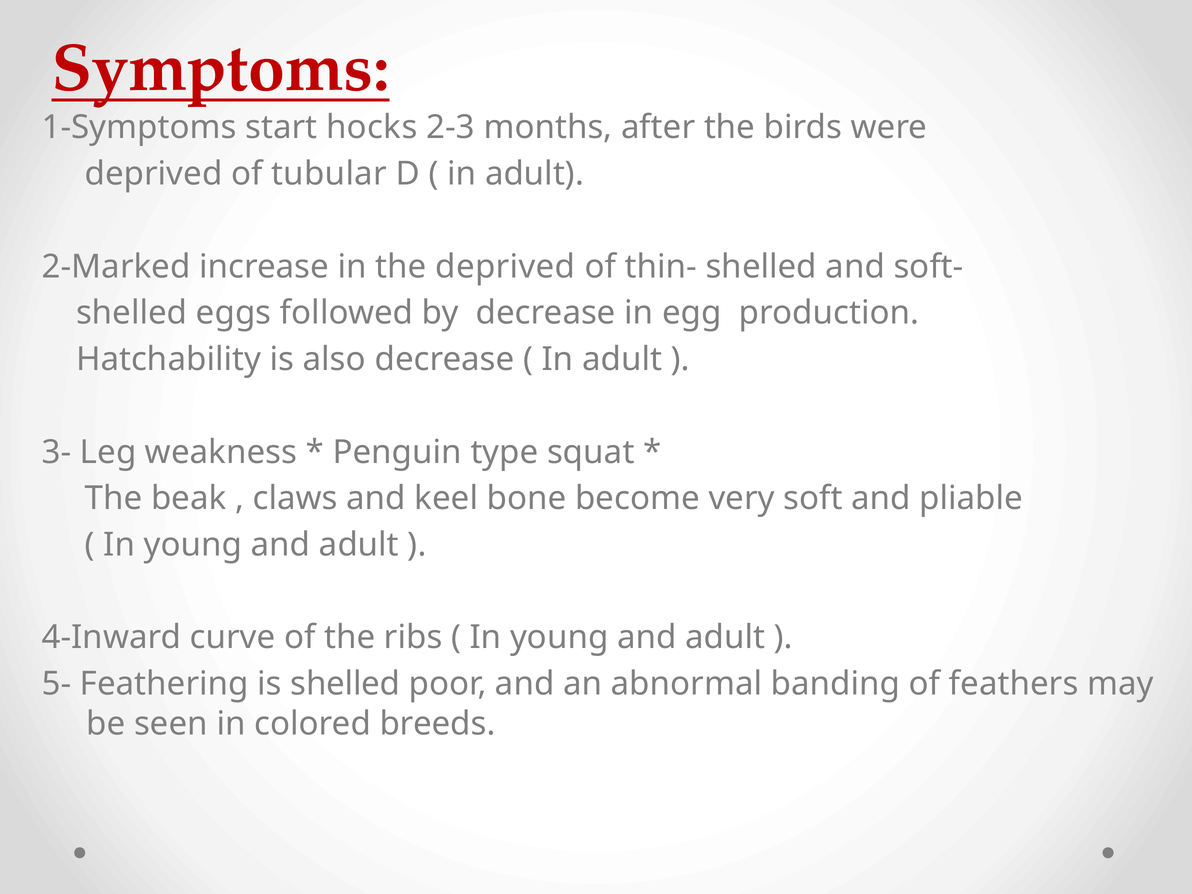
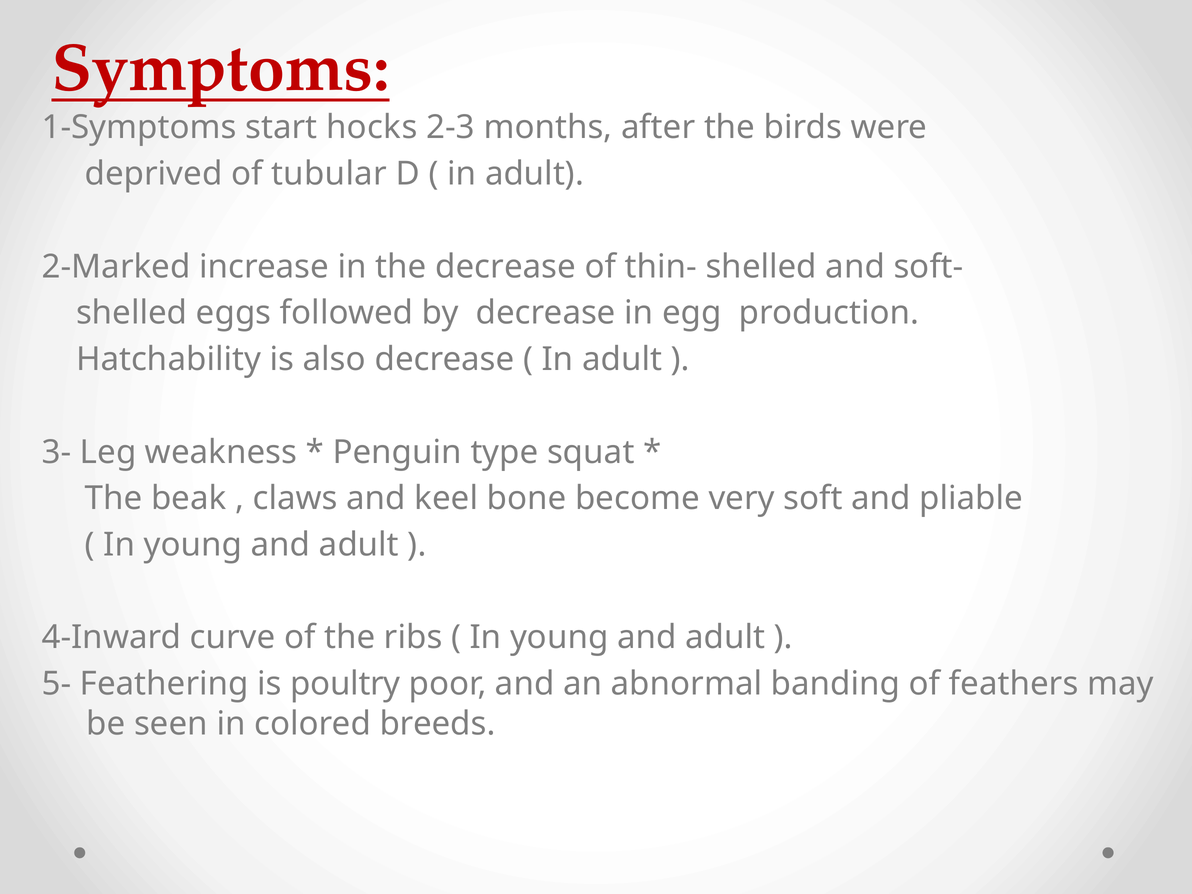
the deprived: deprived -> decrease (506, 267)
is shelled: shelled -> poultry (345, 684)
